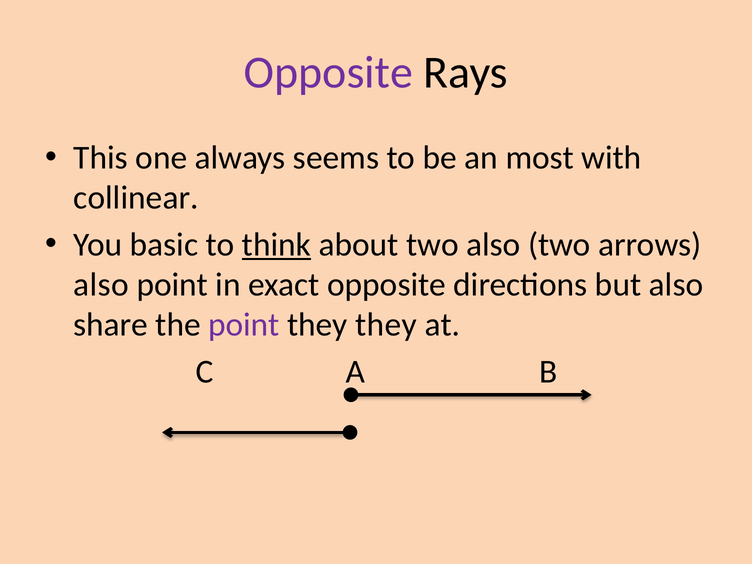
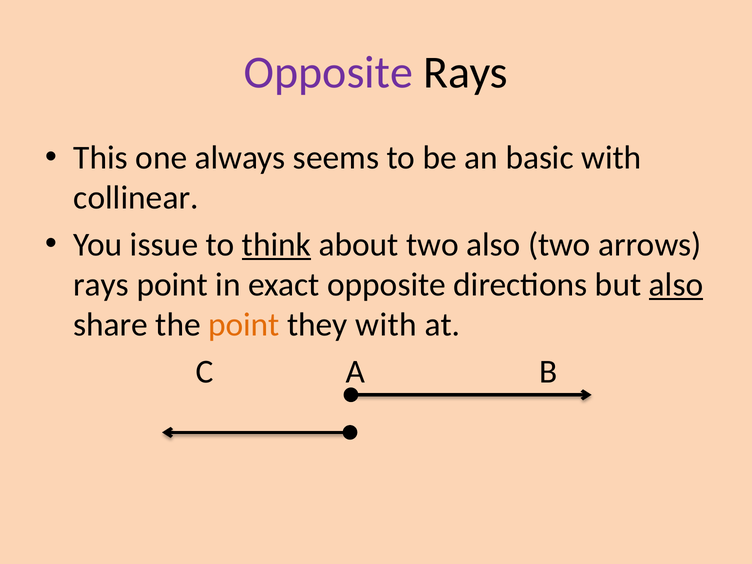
most: most -> basic (540, 158)
basic: basic -> issue (164, 245)
also: also -> rays (101, 285)
also underline: none -> present (676, 285)
point colour: purple -> orange (244, 325)
they they: they -> with (386, 325)
